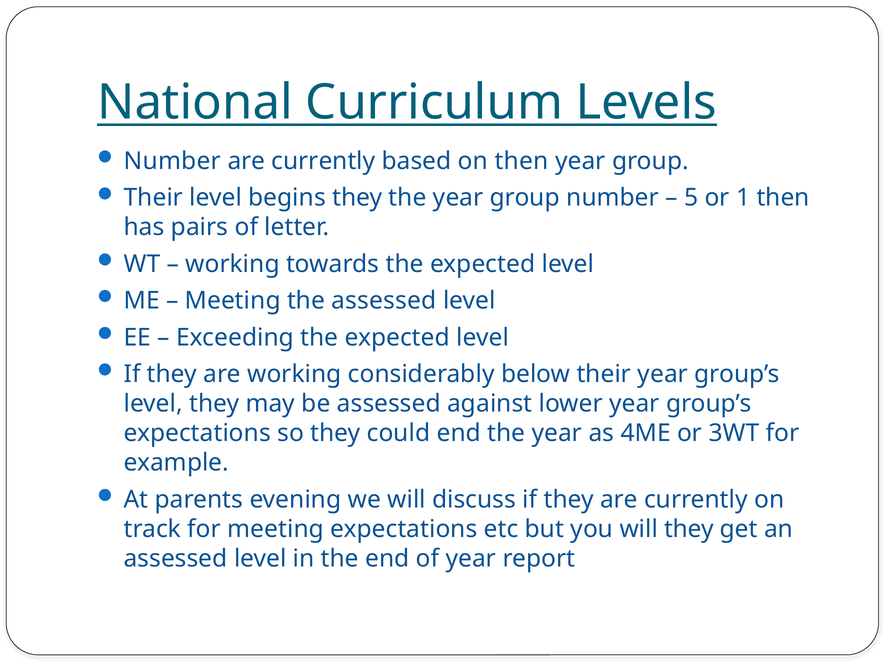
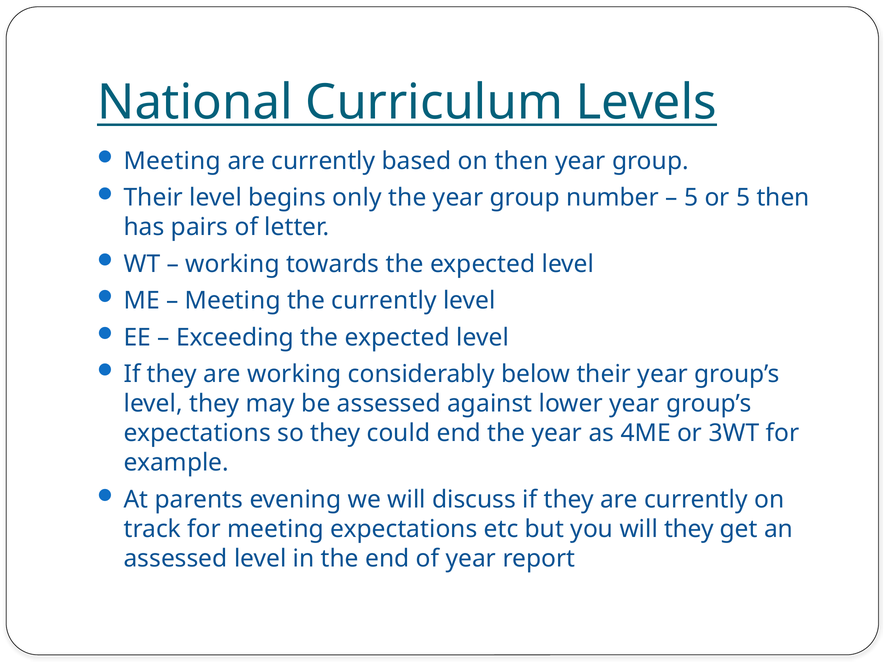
Number: Number -> Meeting (172, 161)
begins they: they -> only (357, 198)
or 1: 1 -> 5 (743, 198)
the assessed: assessed -> currently (384, 301)
